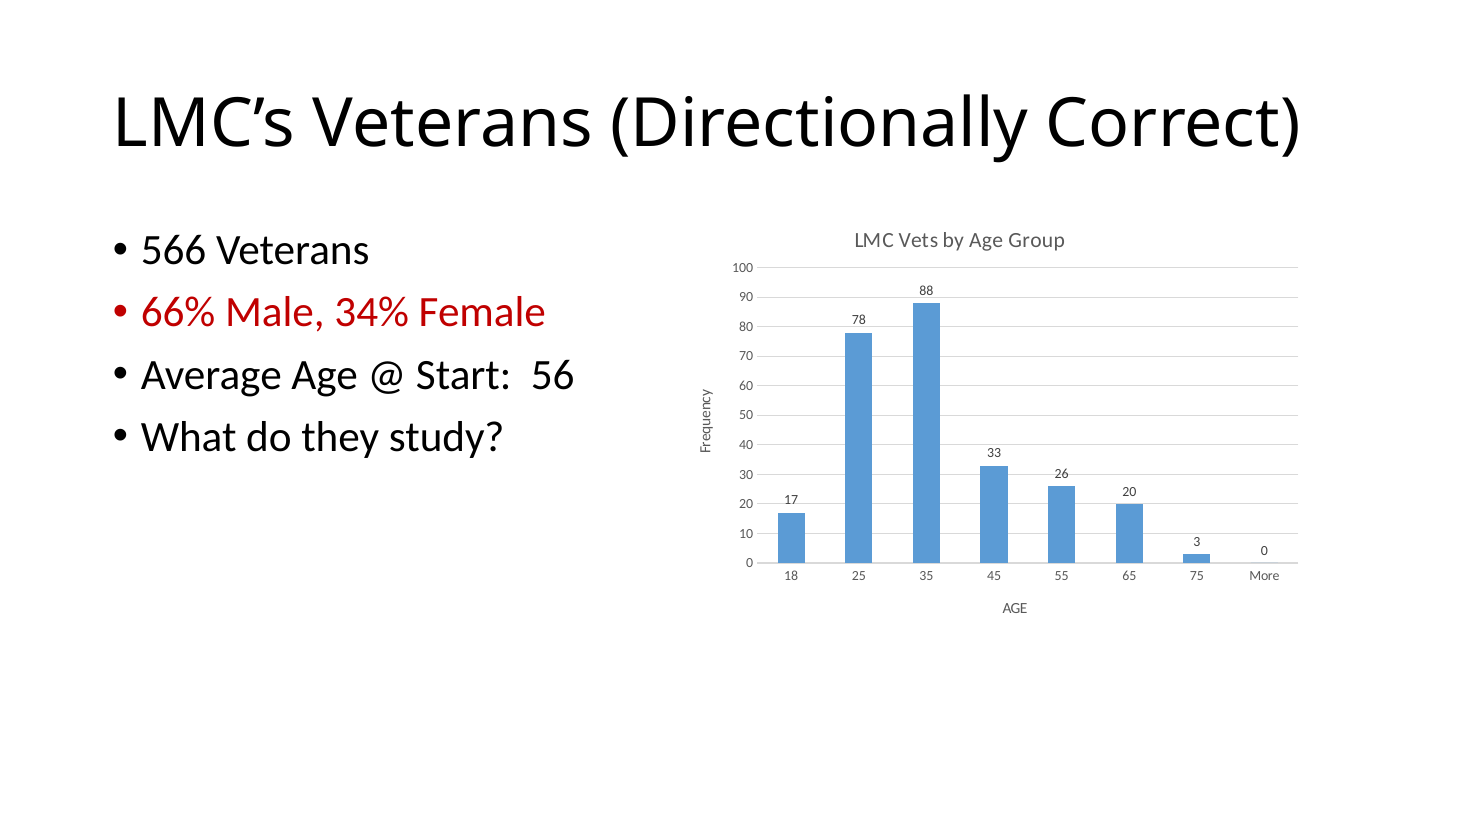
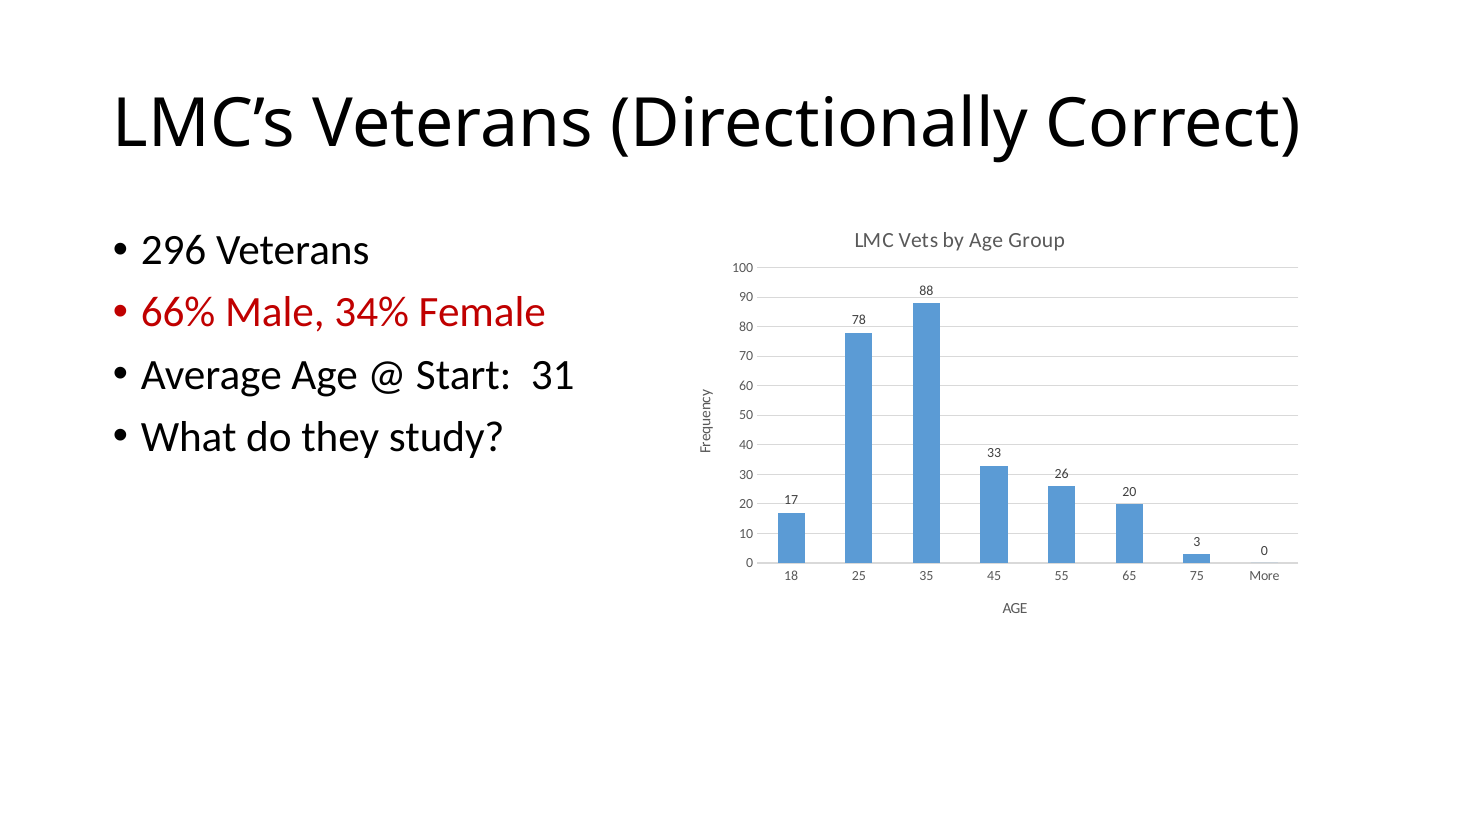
566: 566 -> 296 (174, 250)
56: 56 -> 31 (553, 375)
